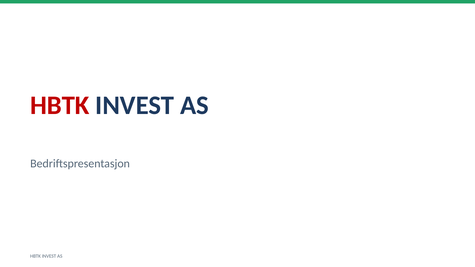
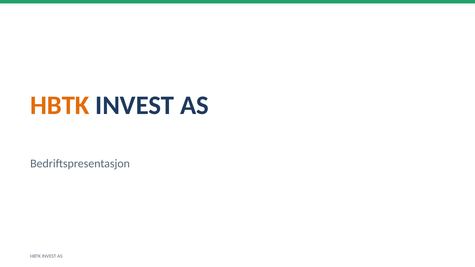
HBTK colour: red -> orange (60, 105)
